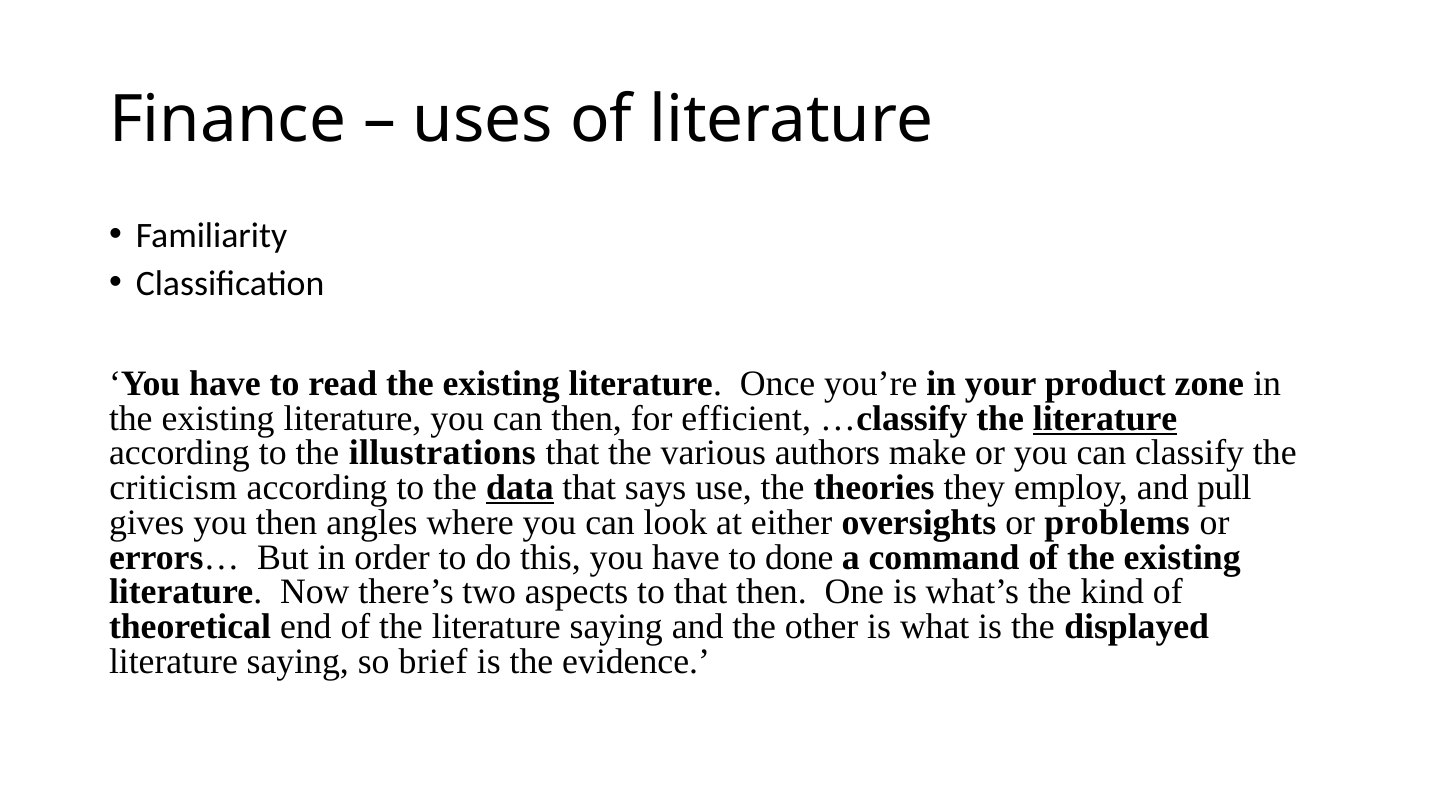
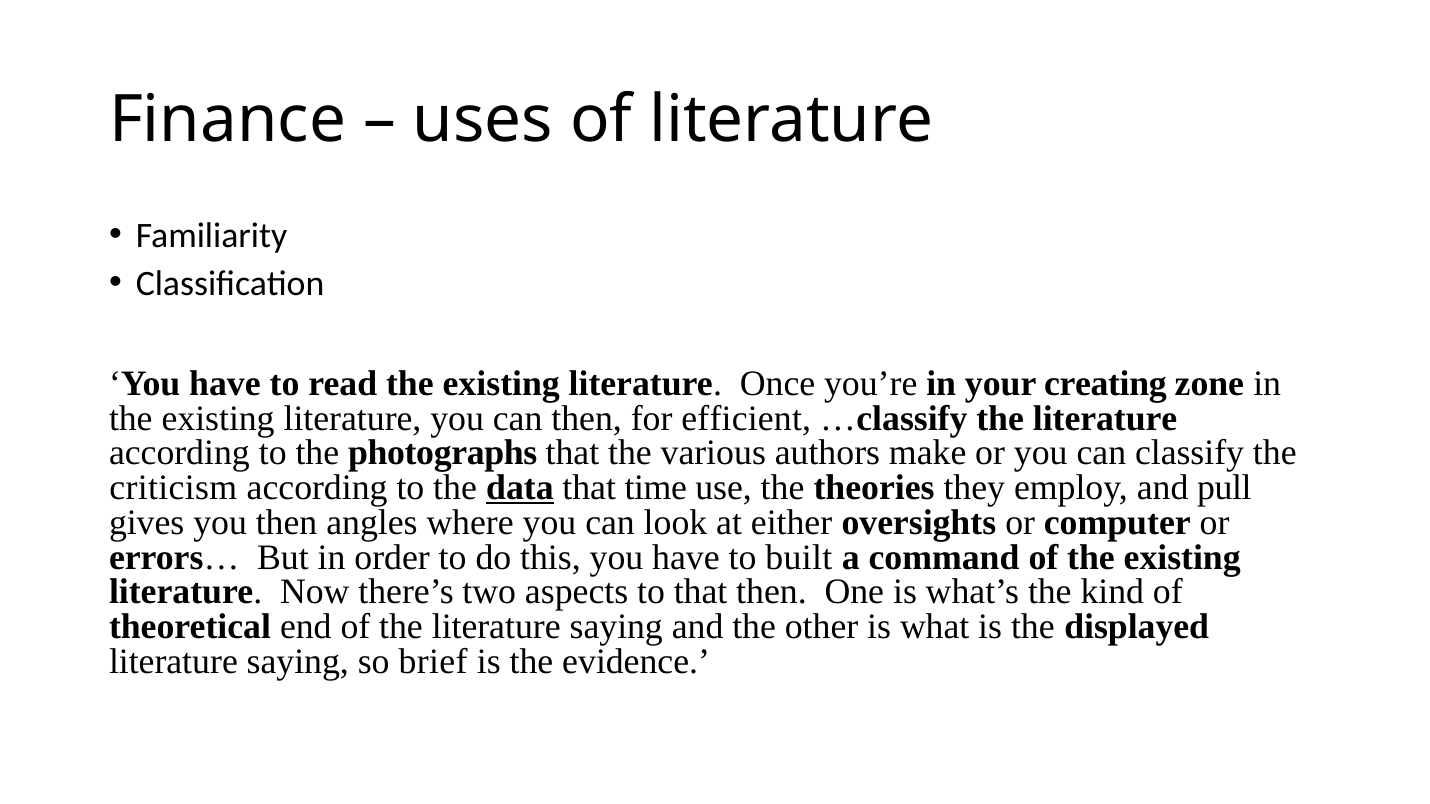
product: product -> creating (1105, 384)
literature underline: present -> none (1105, 418)
illustrations: illustrations -> photographs (443, 453)
says: says -> time (656, 488)
problems: problems -> computer (1117, 523)
done: done -> built (799, 557)
